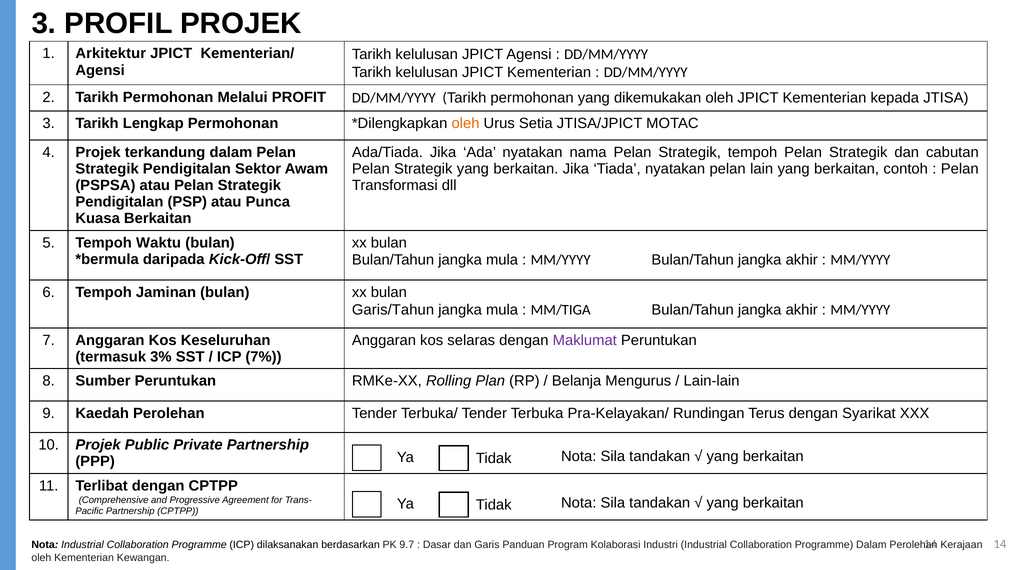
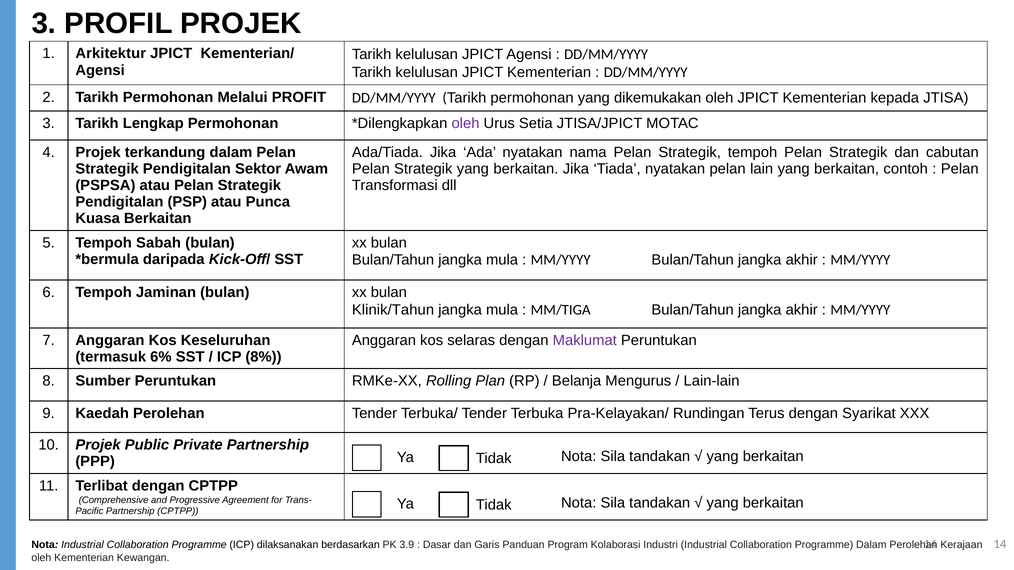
oleh colour: orange -> purple (465, 123)
Waktu: Waktu -> Sabah (159, 243)
Garis/Tahun: Garis/Tahun -> Klinik/Tahun (393, 310)
3%: 3% -> 6% (161, 357)
7%: 7% -> 8% (264, 357)
9.7: 9.7 -> 3.9 (407, 545)
